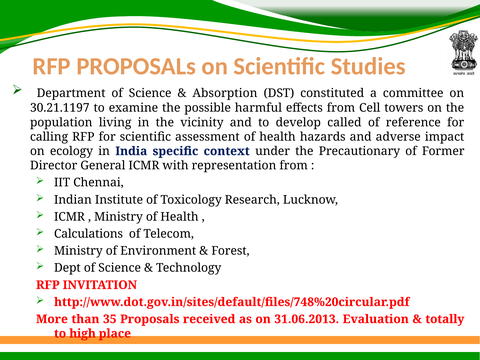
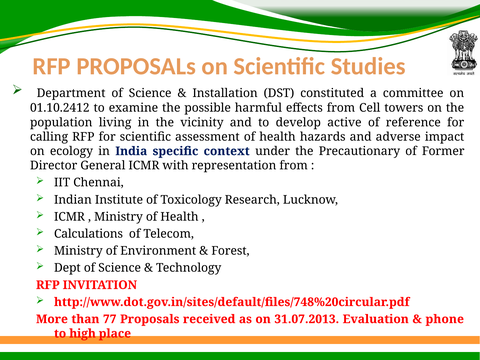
Absorption: Absorption -> Installation (225, 93)
30.21.1197: 30.21.1197 -> 01.10.2412 (60, 108)
called: called -> active (344, 122)
35: 35 -> 77 (110, 319)
31.06.2013: 31.06.2013 -> 31.07.2013 (307, 319)
totally: totally -> phone (445, 319)
